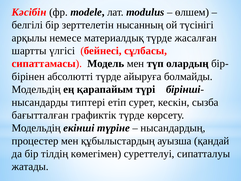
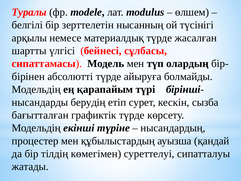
Кәсібін: Кәсібін -> Туралы (29, 12)
типтері: типтері -> берудің (88, 102)
